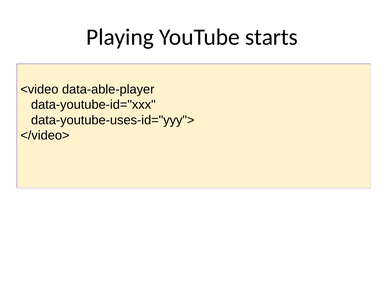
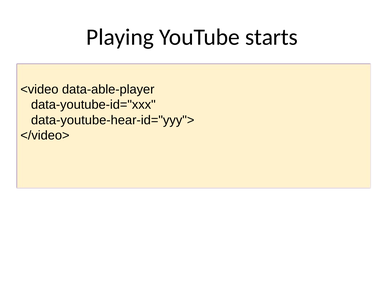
data-youtube-uses-id="yyy">: data-youtube-uses-id="yyy"> -> data-youtube-hear-id="yyy"> (113, 120)
